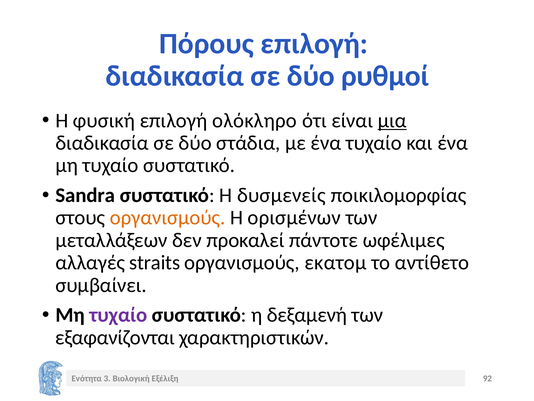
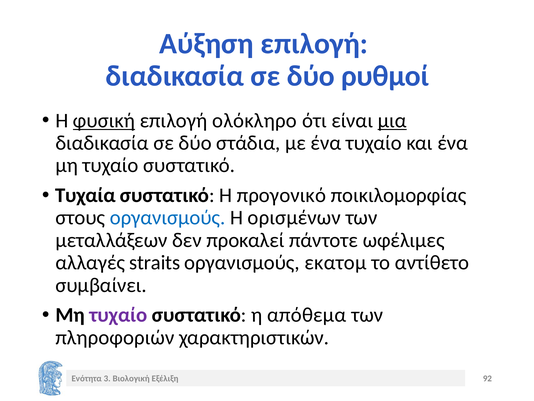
Πόρους: Πόρους -> Αύξηση (206, 44)
φυσική underline: none -> present (104, 120)
Sandra: Sandra -> Τυχαία (85, 195)
δυσμενείς: δυσμενείς -> προγονικό (281, 195)
οργανισμούς colour: orange -> blue (168, 218)
δεξαμενή: δεξαμενή -> απόθεμα (307, 315)
εξαφανίζονται: εξαφανίζονται -> πληροφοριών (115, 337)
